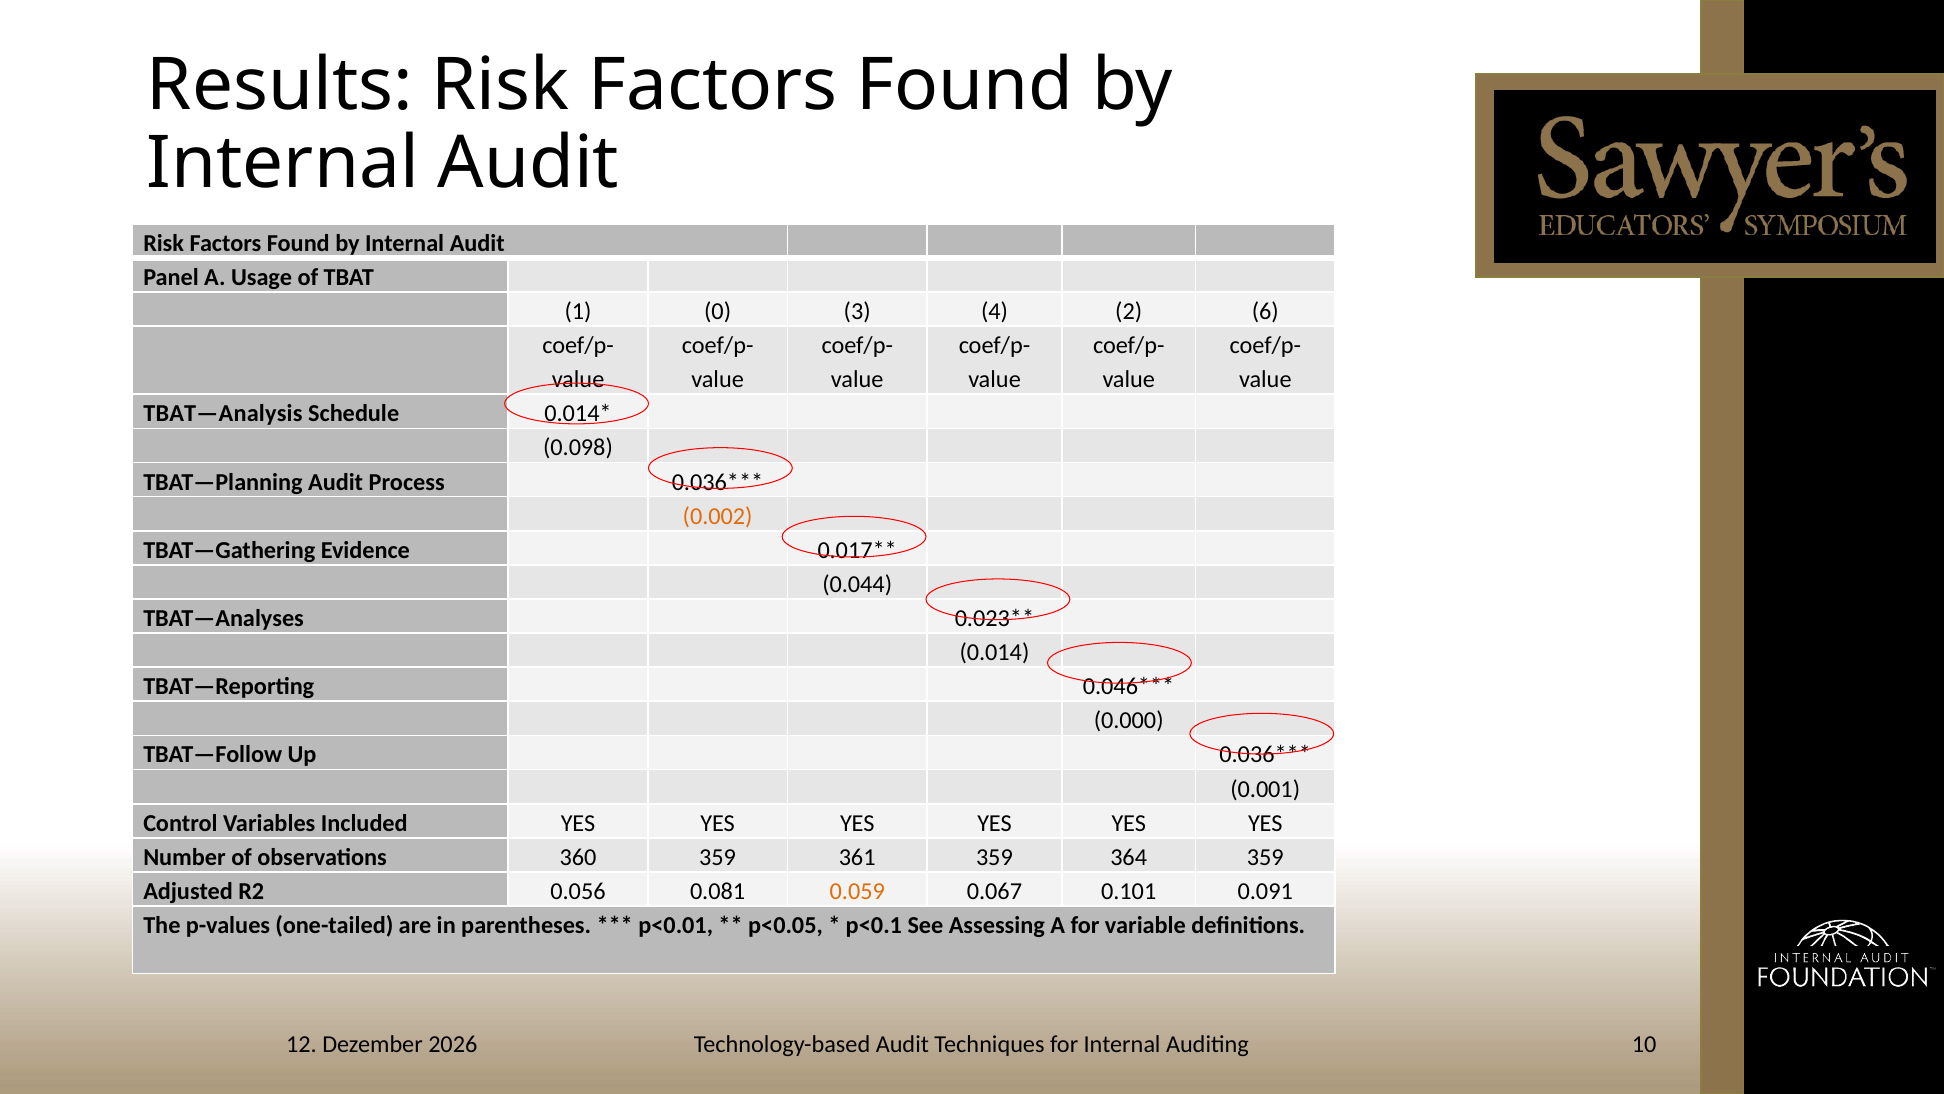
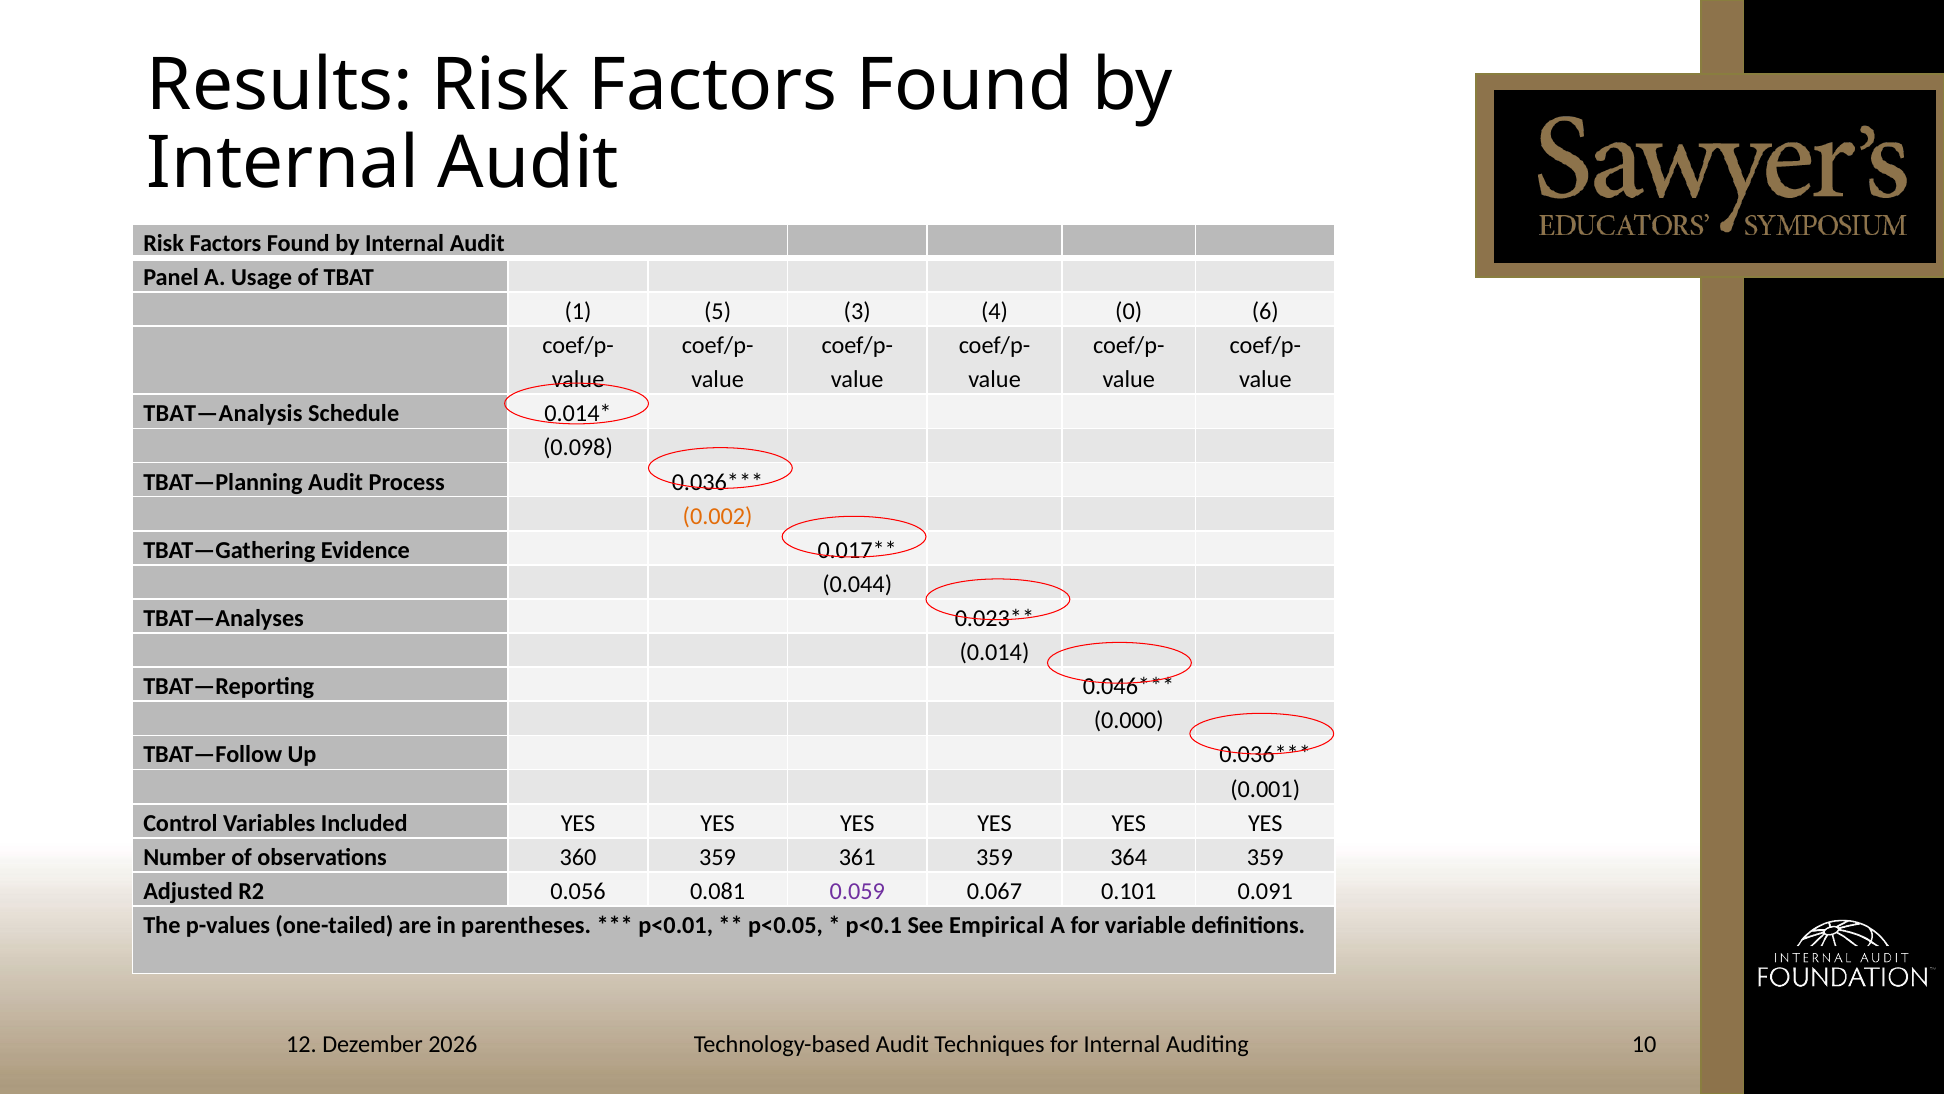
0: 0 -> 5 (718, 311)
2: 2 -> 0 (1129, 311)
0.059 colour: orange -> purple (857, 891)
Assessing: Assessing -> Empirical (997, 925)
